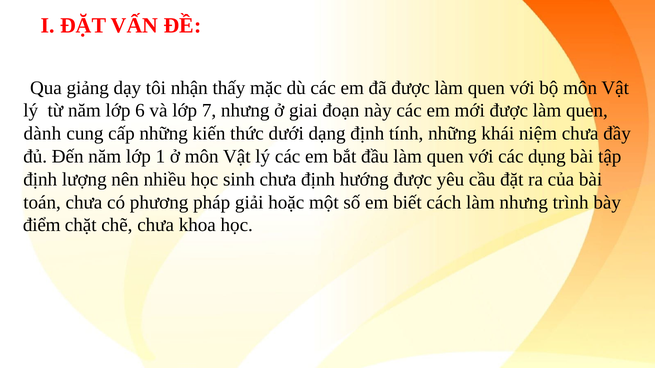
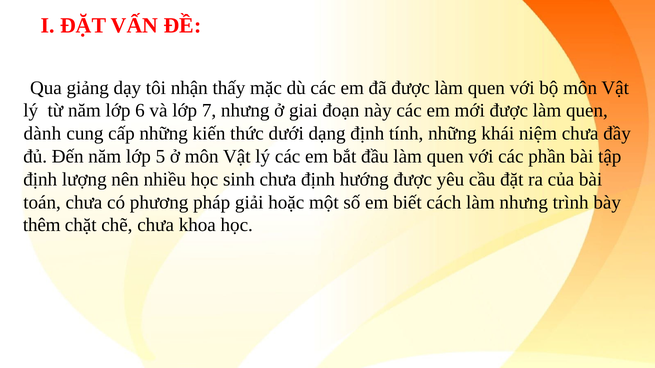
1: 1 -> 5 (160, 157)
dụng: dụng -> phần (547, 157)
điểm: điểm -> thêm (42, 225)
